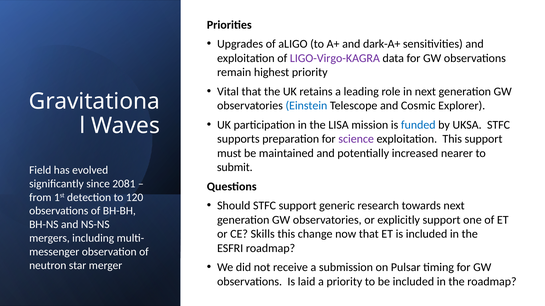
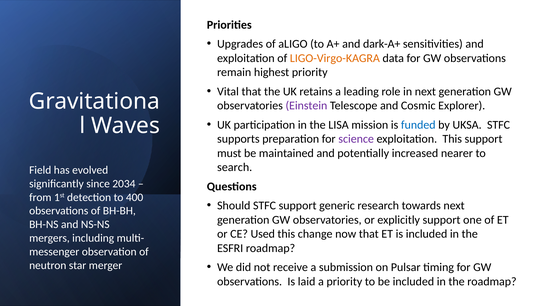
LIGO-Virgo-KAGRA colour: purple -> orange (335, 58)
Einstein colour: blue -> purple (306, 106)
submit: submit -> search (235, 168)
2081: 2081 -> 2034 (124, 184)
120: 120 -> 400 (135, 198)
Skills: Skills -> Used (263, 234)
